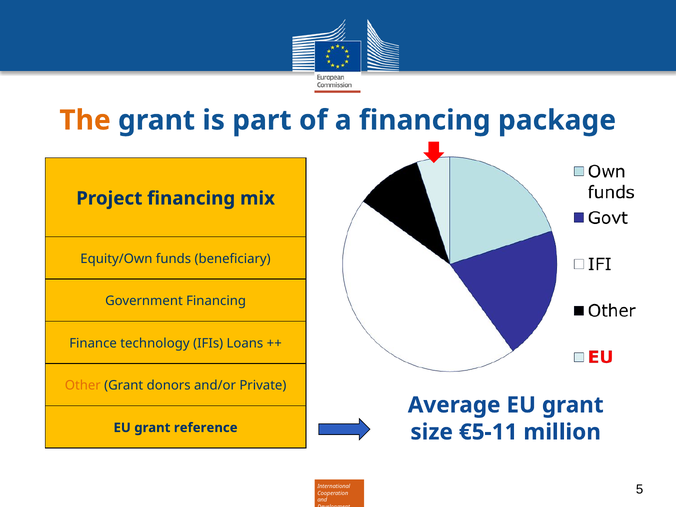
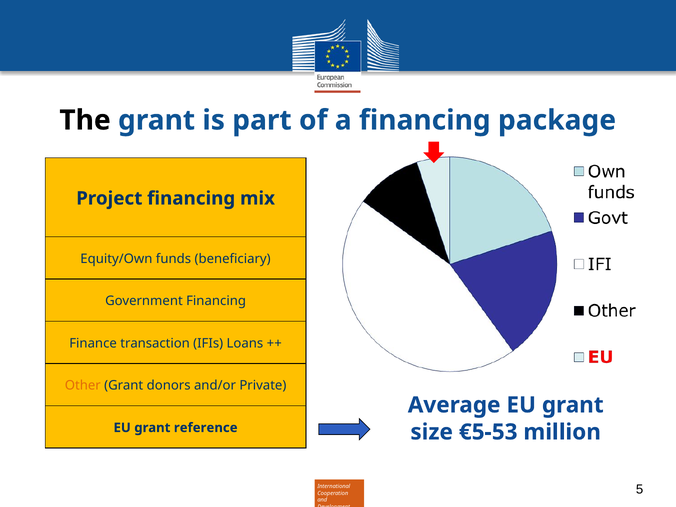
The colour: orange -> black (85, 120)
technology: technology -> transaction (155, 343)
€5-11: €5-11 -> €5-53 (488, 432)
